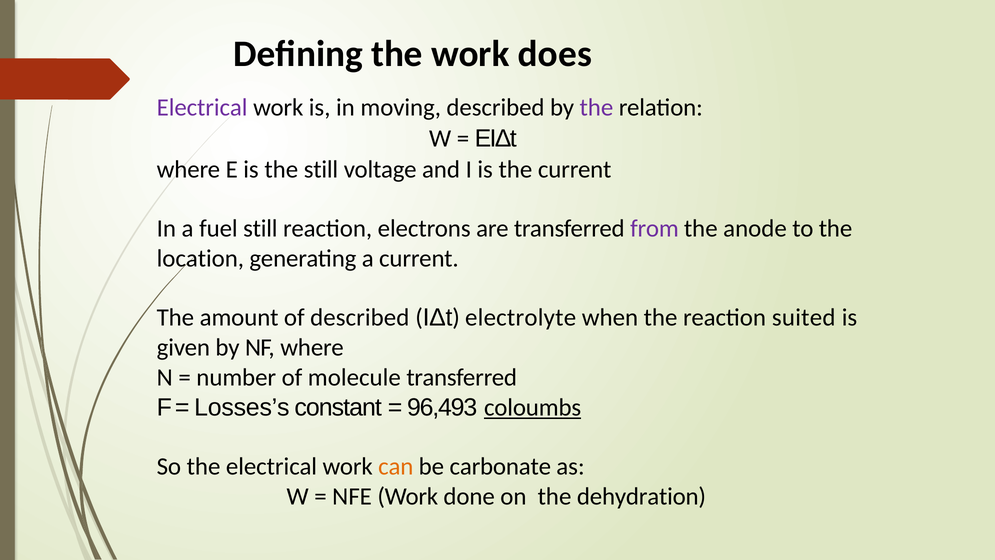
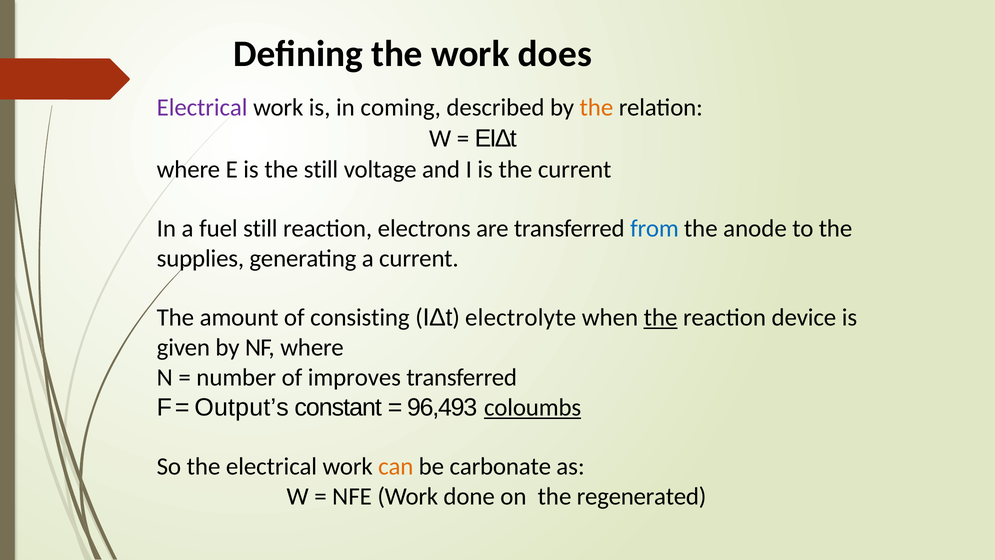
moving: moving -> coming (401, 108)
the colour: purple -> orange (596, 108)
from colour: purple -> blue (654, 228)
location: location -> supplies (200, 258)
of described: described -> consisting (360, 318)
the underline: none -> present (661, 318)
suited: suited -> device (804, 318)
molecule: molecule -> improves (354, 377)
Losses’s: Losses’s -> Output’s (242, 407)
dehydration: dehydration -> regenerated (641, 496)
